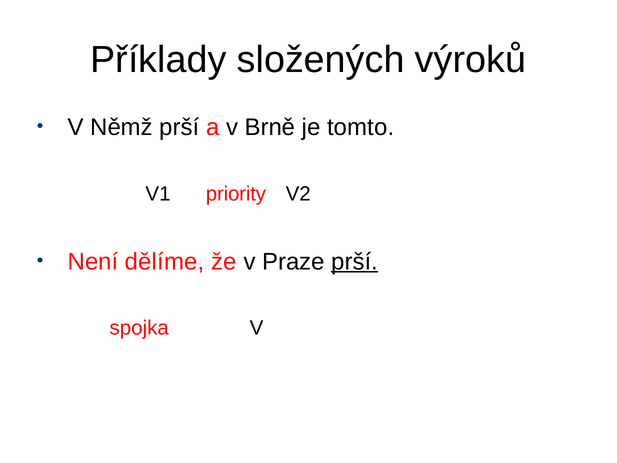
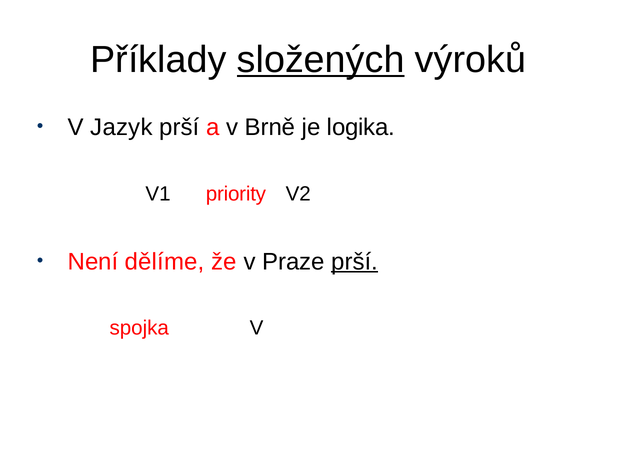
složených underline: none -> present (321, 60)
Němž: Němž -> Jazyk (122, 127)
tomto: tomto -> logika (361, 127)
